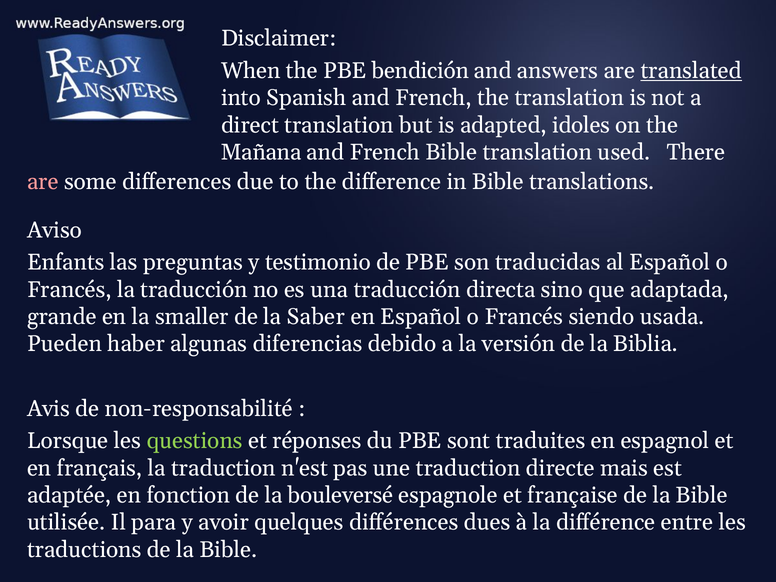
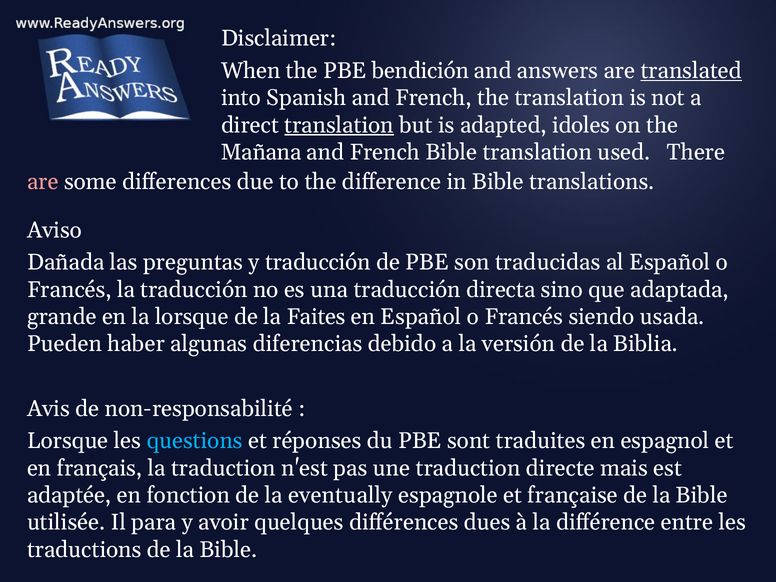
translation underline: none -> present (339, 125)
Enfants: Enfants -> Dañada (66, 262)
y testimonio: testimonio -> traducción (318, 262)
la smaller: smaller -> lorsque (192, 317)
Saber: Saber -> Faites (316, 317)
questions colour: light green -> light blue (195, 441)
bouleversé: bouleversé -> eventually (340, 495)
